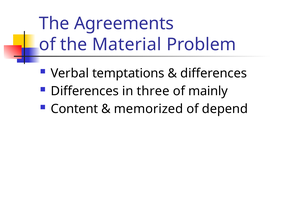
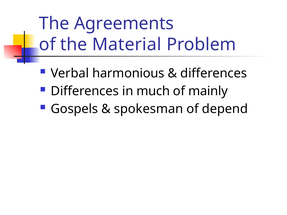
temptations: temptations -> harmonious (128, 73)
three: three -> much (153, 91)
Content: Content -> Gospels (74, 109)
memorized: memorized -> spokesman (149, 109)
